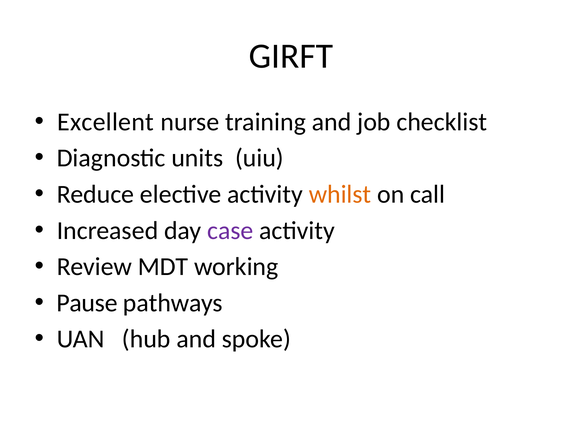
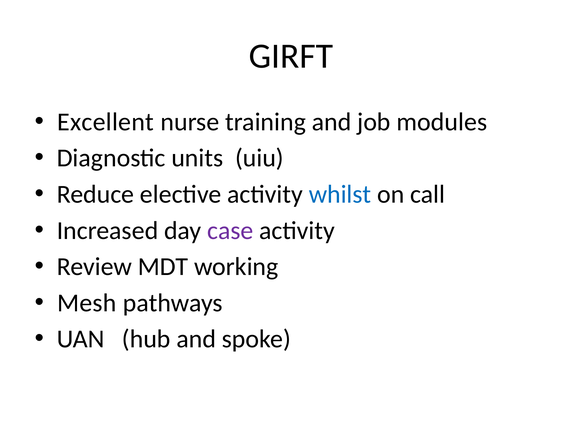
checklist: checklist -> modules (442, 122)
whilst colour: orange -> blue (340, 195)
Pause: Pause -> Mesh (87, 303)
